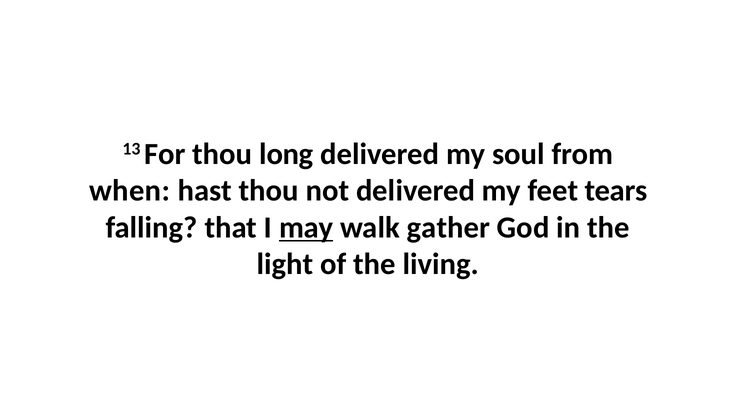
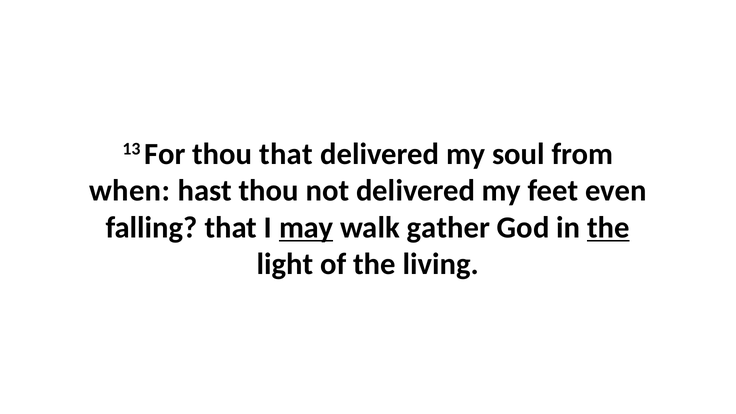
thou long: long -> that (286, 154)
tears: tears -> even (616, 191)
the underline: none -> present (608, 228)
